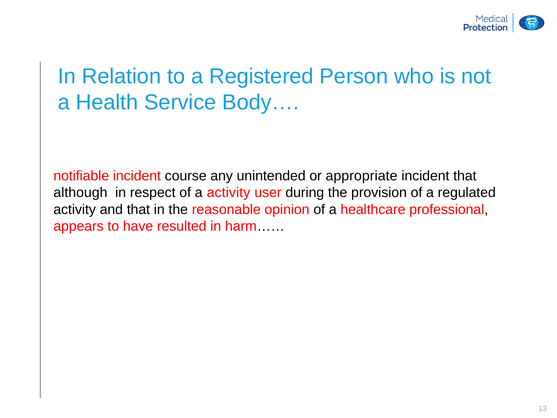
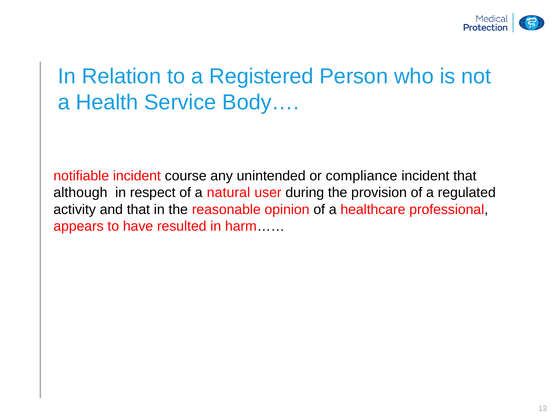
appropriate: appropriate -> compliance (362, 176)
a activity: activity -> natural (229, 193)
